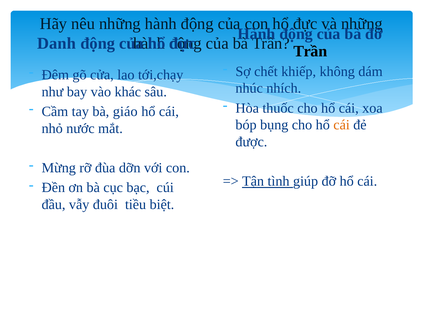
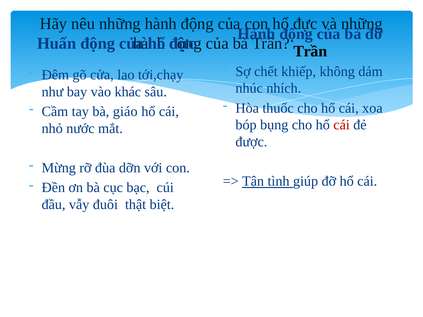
Danh: Danh -> Huấn (57, 43)
cái colour: orange -> red (342, 125)
tiều: tiều -> thật (136, 205)
